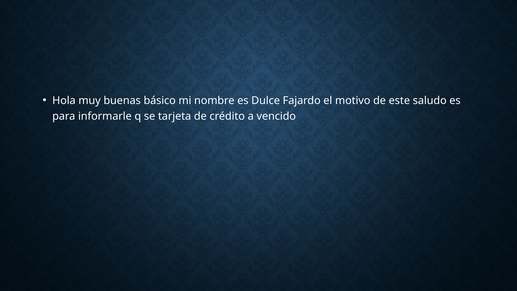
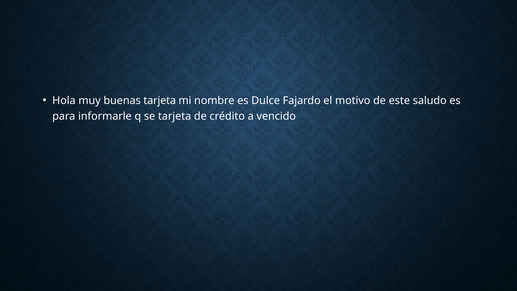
buenas básico: básico -> tarjeta (160, 101)
